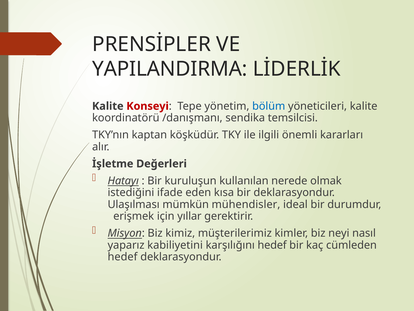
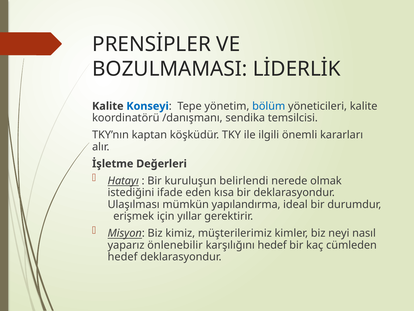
YAPILANDIRMA: YAPILANDIRMA -> BOZULMAMASI (170, 69)
Konseyi colour: red -> blue (148, 106)
kullanılan: kullanılan -> belirlendi (244, 180)
mühendisler: mühendisler -> yapılandırma (246, 204)
kabiliyetini: kabiliyetini -> önlenebilir (175, 245)
